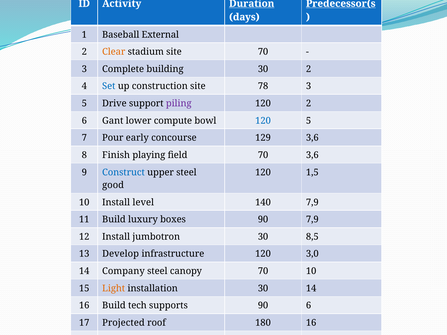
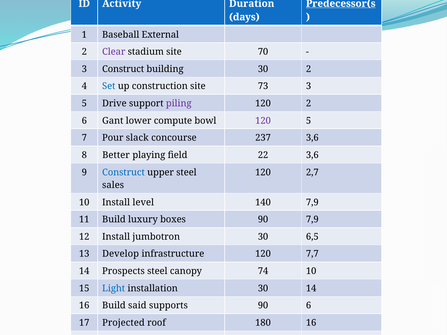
Duration underline: present -> none (252, 4)
Clear colour: orange -> purple (114, 52)
3 Complete: Complete -> Construct (123, 69)
78: 78 -> 73 (263, 86)
120 colour: blue -> purple (263, 121)
early: early -> slack (137, 138)
129: 129 -> 237 (263, 138)
Finish: Finish -> Better (116, 155)
field 70: 70 -> 22 (263, 155)
1,5: 1,5 -> 2,7 (312, 172)
good: good -> sales (113, 185)
8,5: 8,5 -> 6,5 (312, 237)
3,0: 3,0 -> 7,7 (312, 254)
Company: Company -> Prospects (123, 271)
canopy 70: 70 -> 74 (263, 271)
Light colour: orange -> blue (114, 289)
tech: tech -> said (137, 306)
